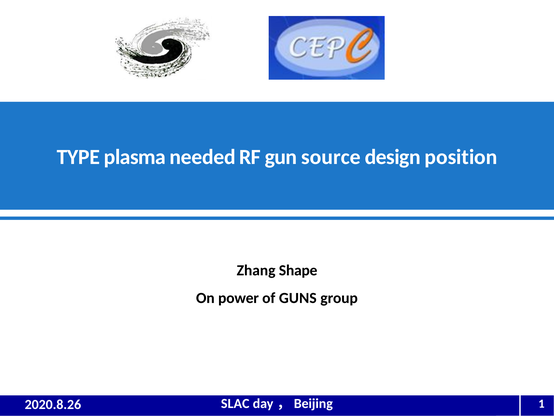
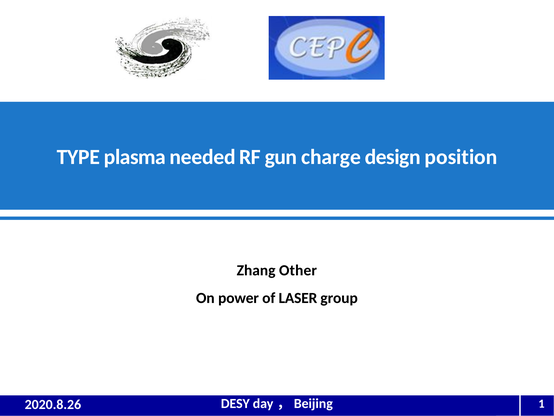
source: source -> charge (331, 157)
Shape: Shape -> Other (298, 270)
GUNS: GUNS -> LASER (298, 298)
SLAC: SLAC -> DESY (235, 403)
